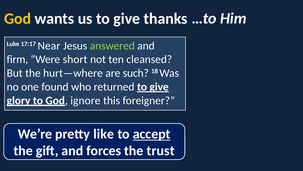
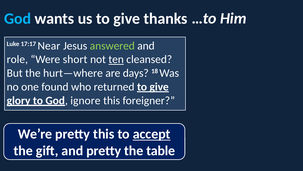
God colour: yellow -> light blue (18, 18)
firm: firm -> role (17, 59)
ten underline: none -> present (116, 59)
such: such -> days (136, 73)
pretty like: like -> this (104, 134)
and forces: forces -> pretty (104, 150)
trust: trust -> table (161, 150)
